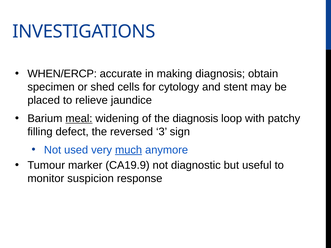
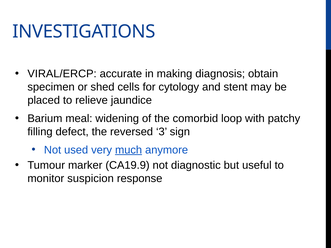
WHEN/ERCP: WHEN/ERCP -> VIRAL/ERCP (62, 74)
meal underline: present -> none (79, 119)
the diagnosis: diagnosis -> comorbid (195, 119)
